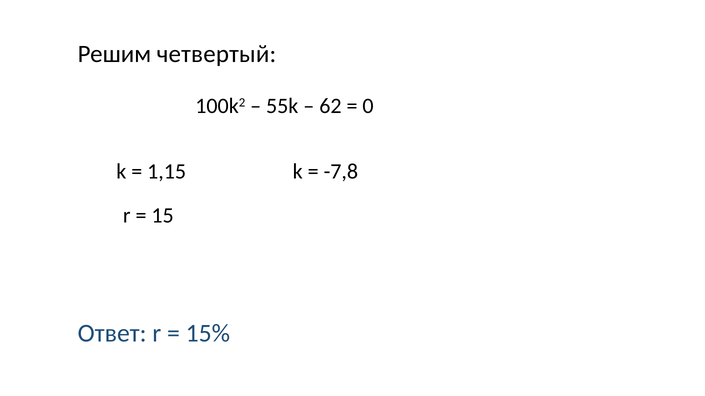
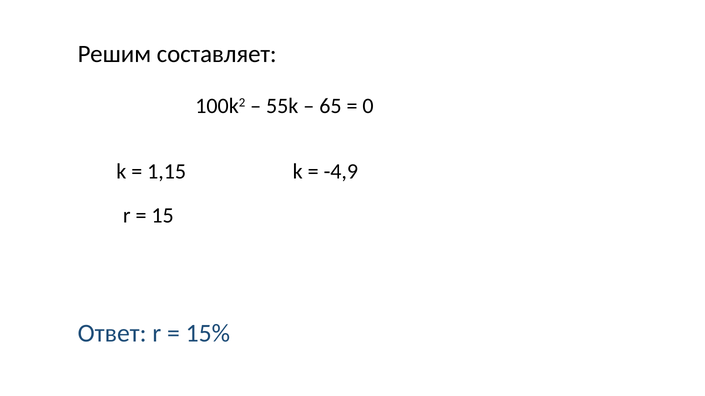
четвертый: четвертый -> составляет (217, 54)
62: 62 -> 65 (330, 106)
-7,8: -7,8 -> -4,9 (341, 172)
